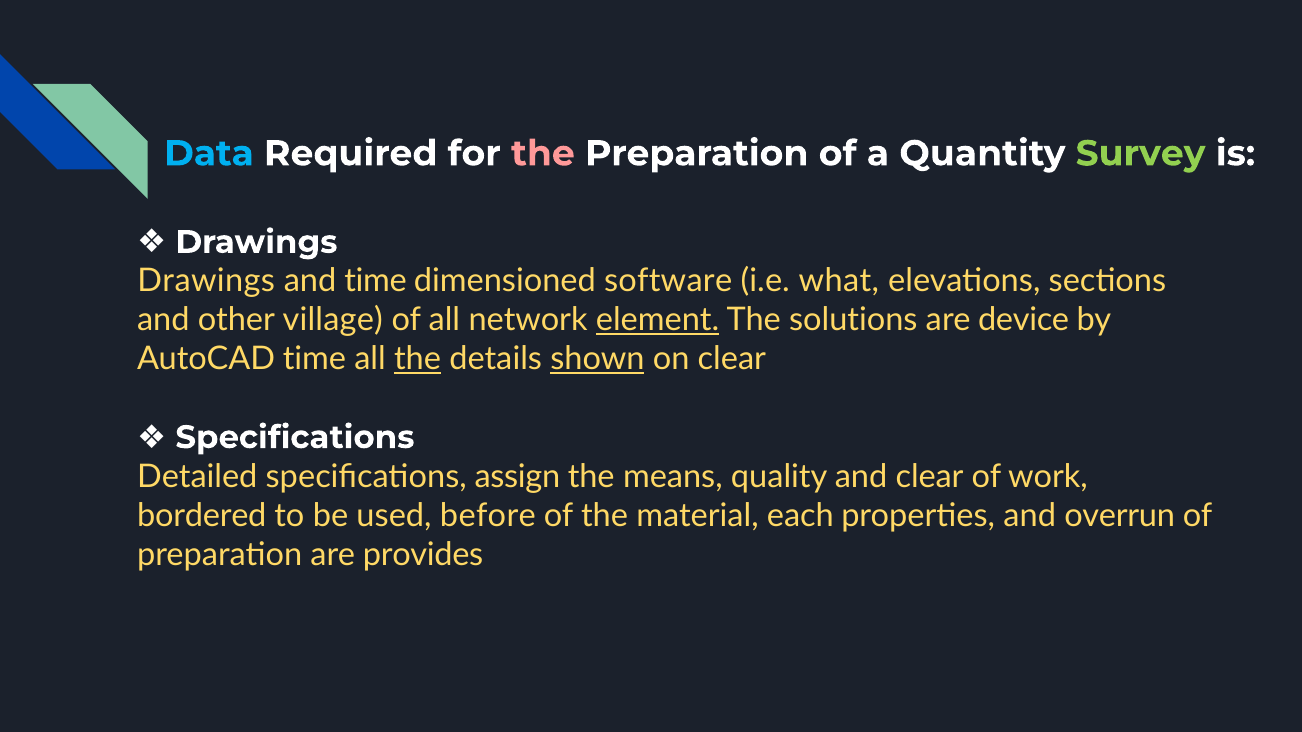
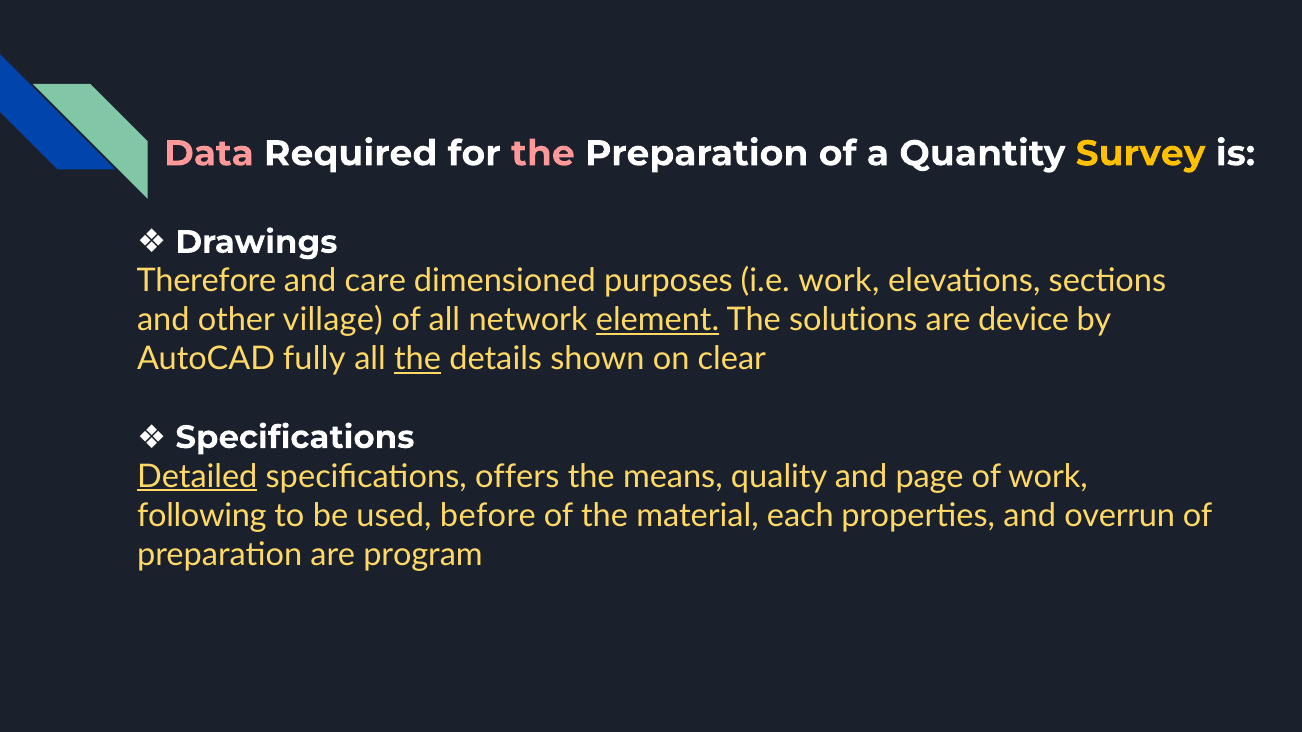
Data colour: light blue -> pink (209, 154)
Survey colour: light green -> yellow (1141, 154)
Drawings: Drawings -> Therefore (206, 281)
and time: time -> care (375, 281)
software: software -> purposes (668, 281)
i.e what: what -> work (839, 281)
AutoCAD time: time -> fully (314, 359)
shown underline: present -> none (597, 359)
Detailed underline: none -> present (197, 477)
assign: assign -> offers (517, 477)
and clear: clear -> page (930, 477)
bordered: bordered -> following (202, 516)
provides: provides -> program (423, 555)
